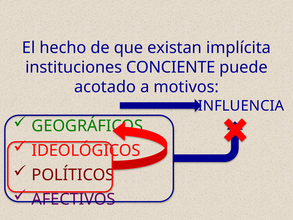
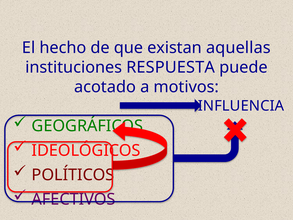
implícita: implícita -> aquellas (238, 48)
CONCIENTE: CONCIENTE -> RESPUESTA (171, 67)
